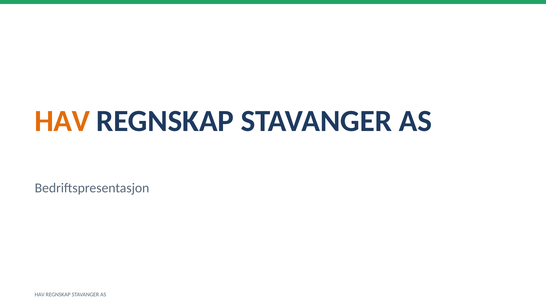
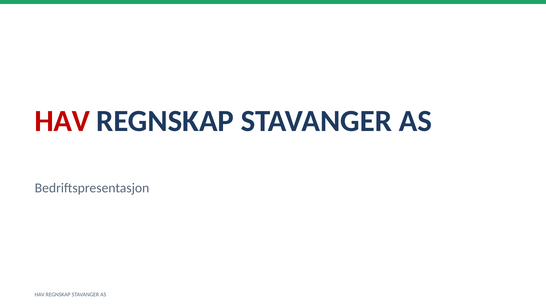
HAV colour: orange -> red (62, 121)
